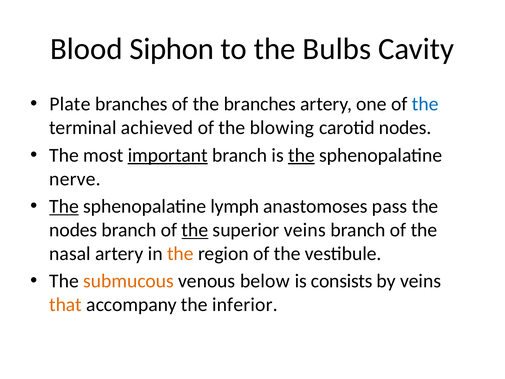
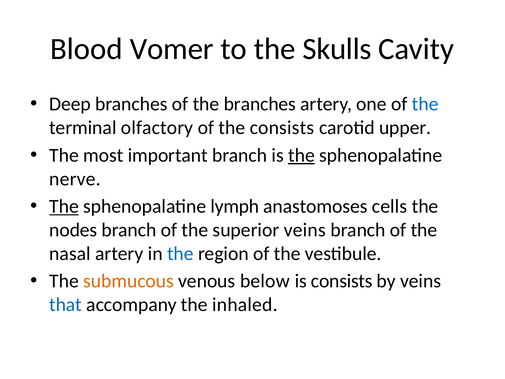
Siphon: Siphon -> Vomer (172, 49)
Bulbs: Bulbs -> Skulls (337, 49)
Plate: Plate -> Deep (70, 104)
achieved: achieved -> olfactory (157, 128)
the blowing: blowing -> consists (282, 128)
carotid nodes: nodes -> upper (405, 128)
important underline: present -> none (168, 155)
pass: pass -> cells (390, 206)
the underline: present -> none (195, 230)
the colour: orange -> blue (180, 253)
that colour: orange -> blue (66, 305)
inferior: inferior -> inhaled (245, 305)
